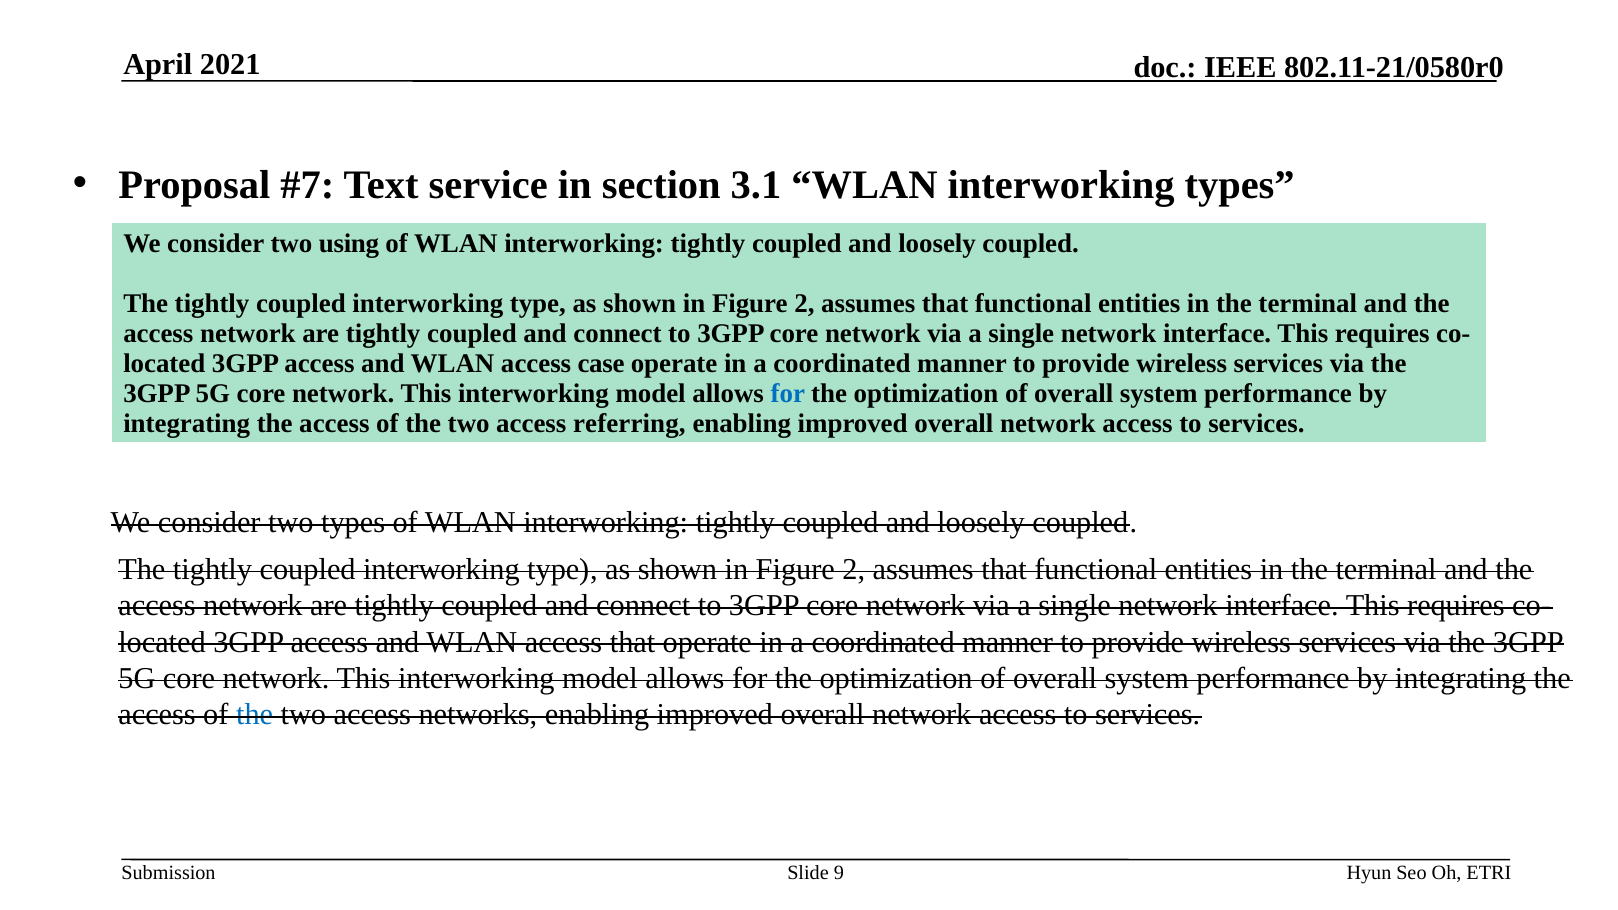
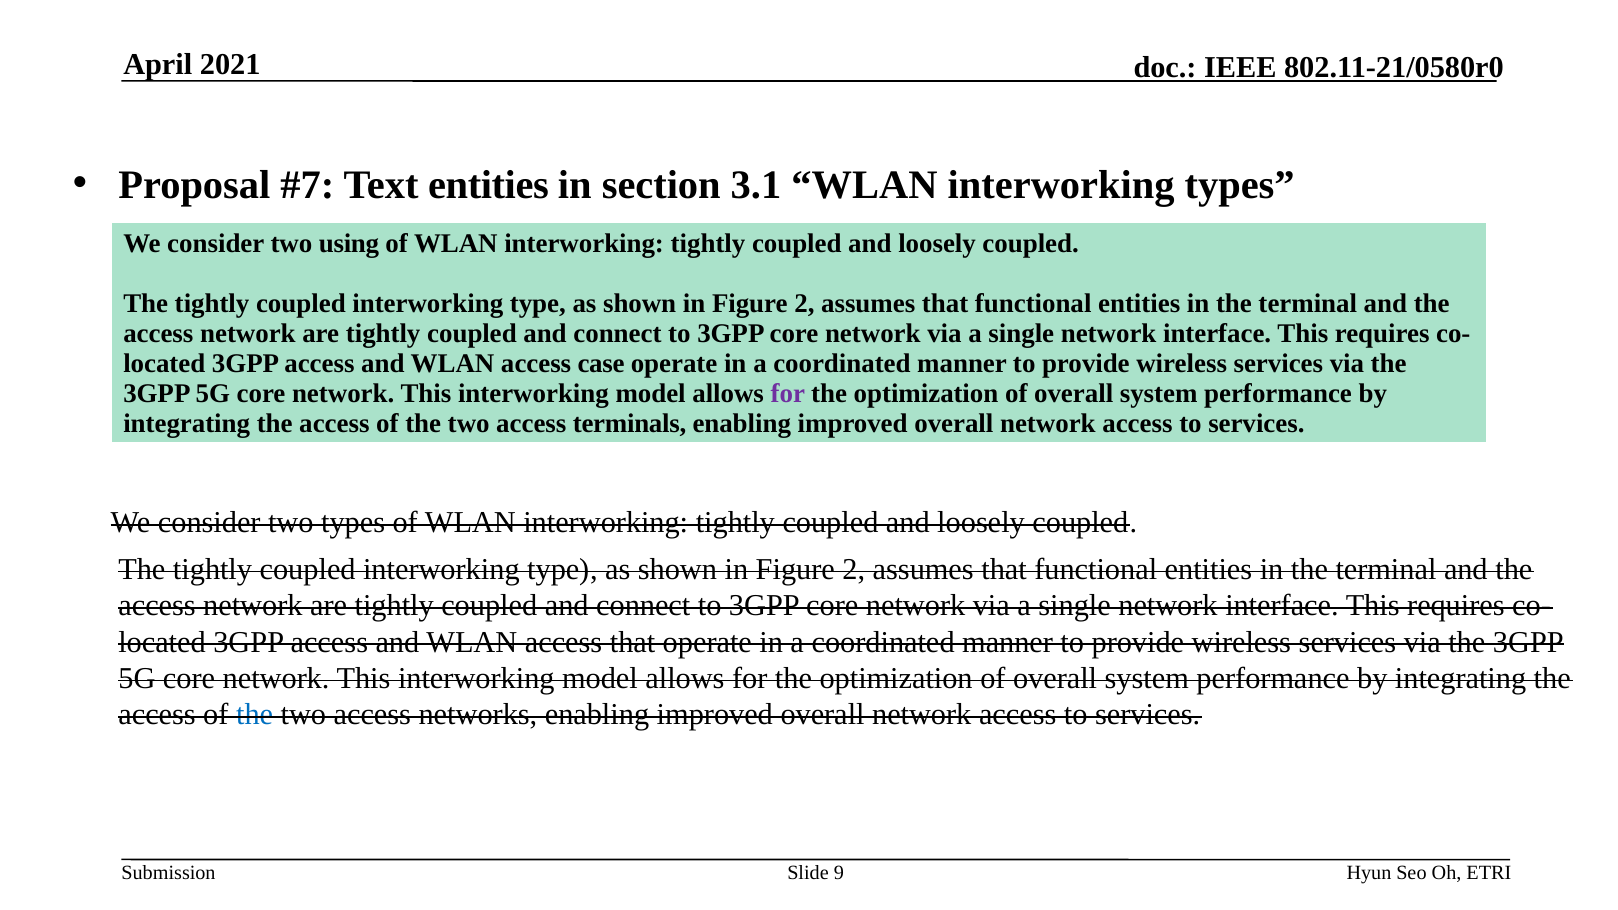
Text service: service -> entities (488, 185)
for colour: blue -> purple (788, 394)
referring: referring -> terminals (630, 423)
